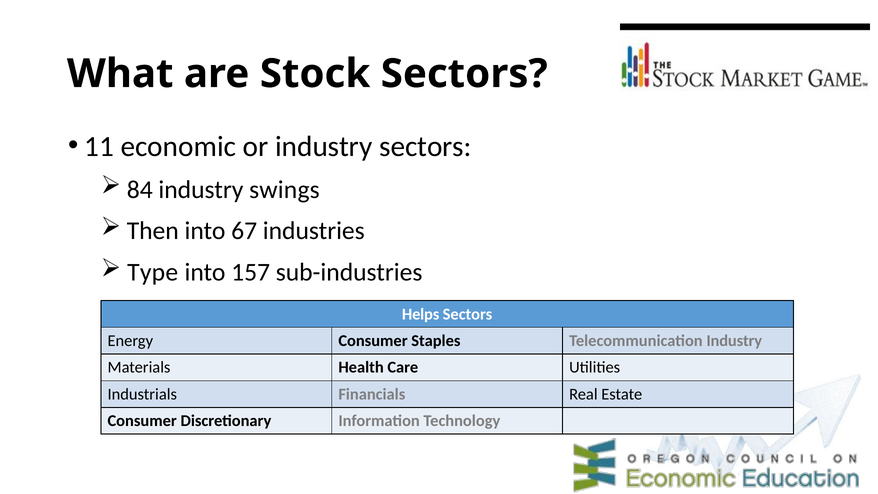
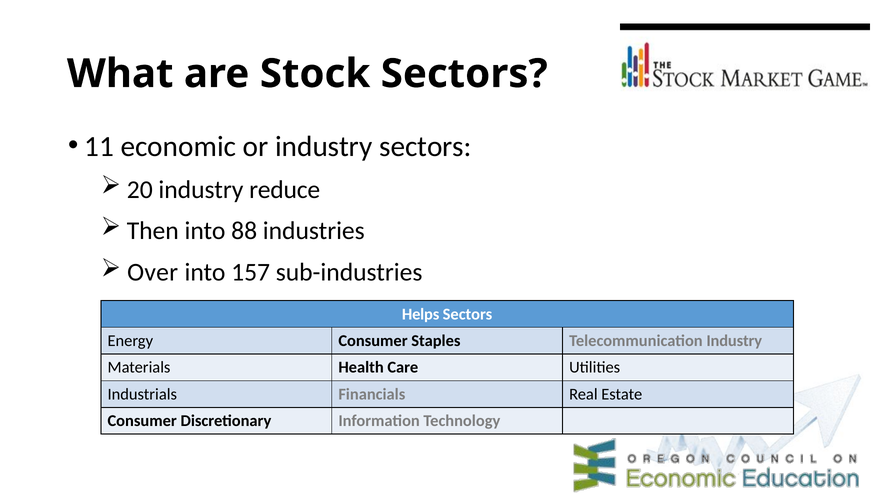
84: 84 -> 20 (140, 190)
swings: swings -> reduce (285, 190)
67: 67 -> 88 (244, 231)
Type: Type -> Over (153, 272)
